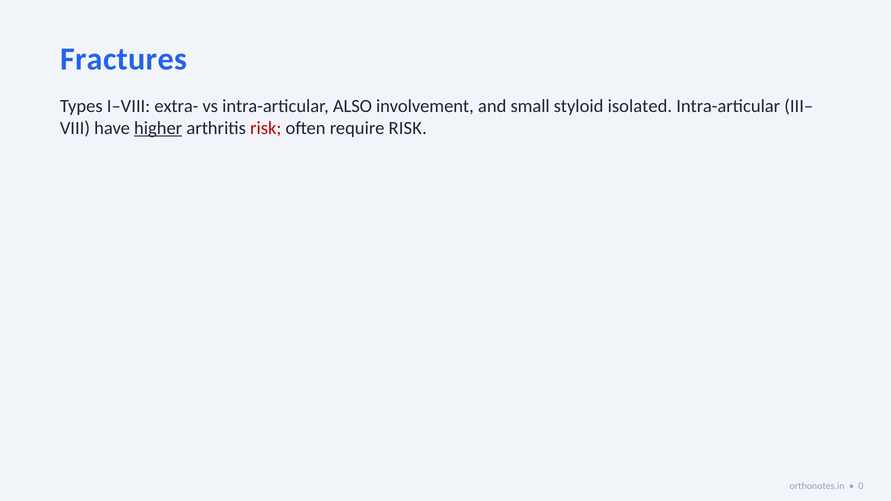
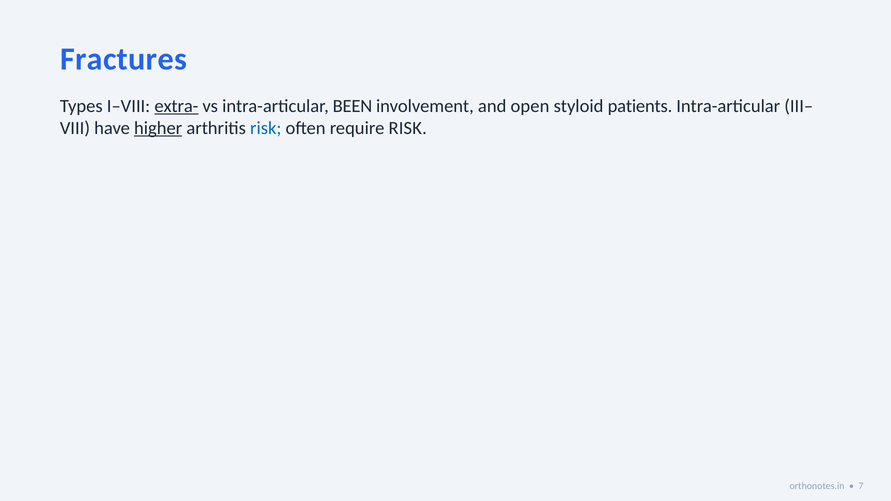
extra- underline: none -> present (176, 106)
ALSO: ALSO -> BEEN (353, 106)
small: small -> open (530, 106)
isolated: isolated -> patients (640, 106)
risk colour: red -> blue (266, 128)
0: 0 -> 7 (861, 486)
